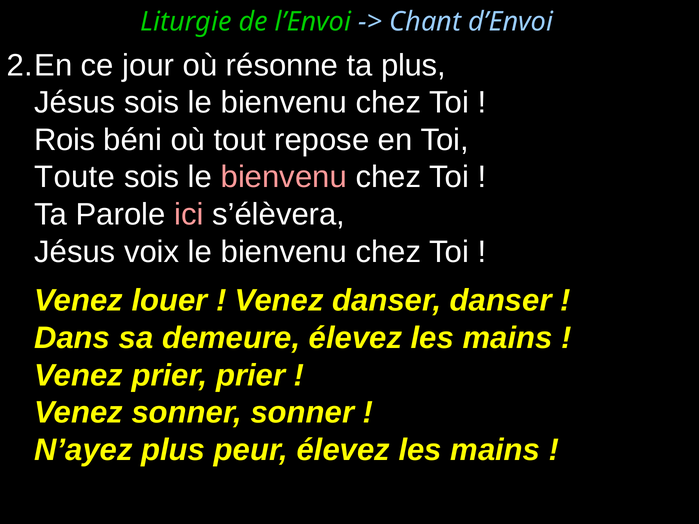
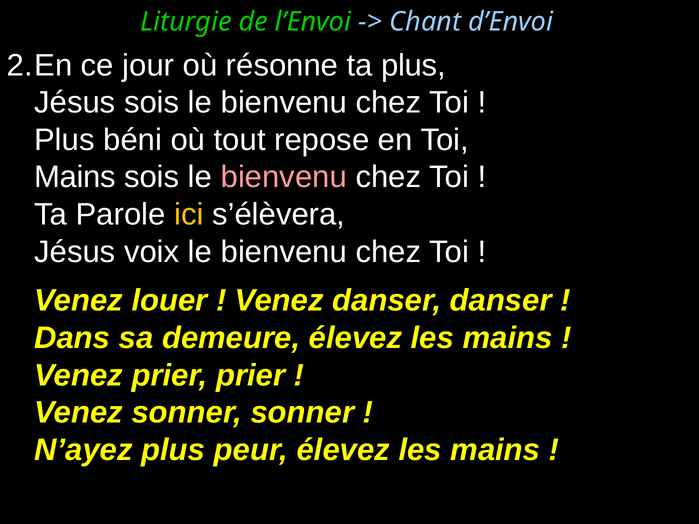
Rois: Rois -> Plus (64, 140)
Toute: Toute -> Mains (75, 177)
ici colour: pink -> yellow (189, 215)
